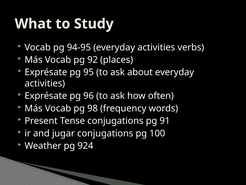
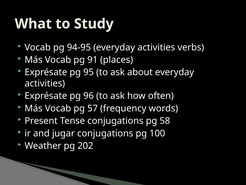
92: 92 -> 91 (93, 60)
98: 98 -> 57 (93, 108)
91: 91 -> 58 (165, 121)
924: 924 -> 202 (85, 145)
